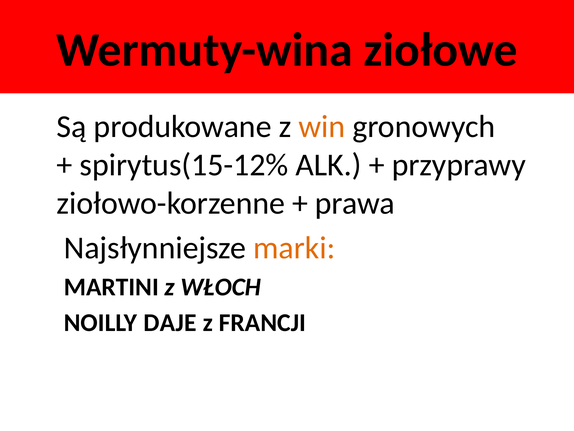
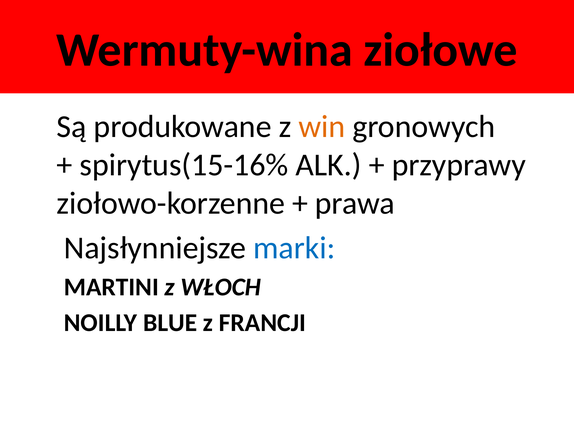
spirytus(15-12%: spirytus(15-12% -> spirytus(15-16% (184, 165)
marki colour: orange -> blue (294, 248)
DAJE: DAJE -> BLUE (170, 322)
